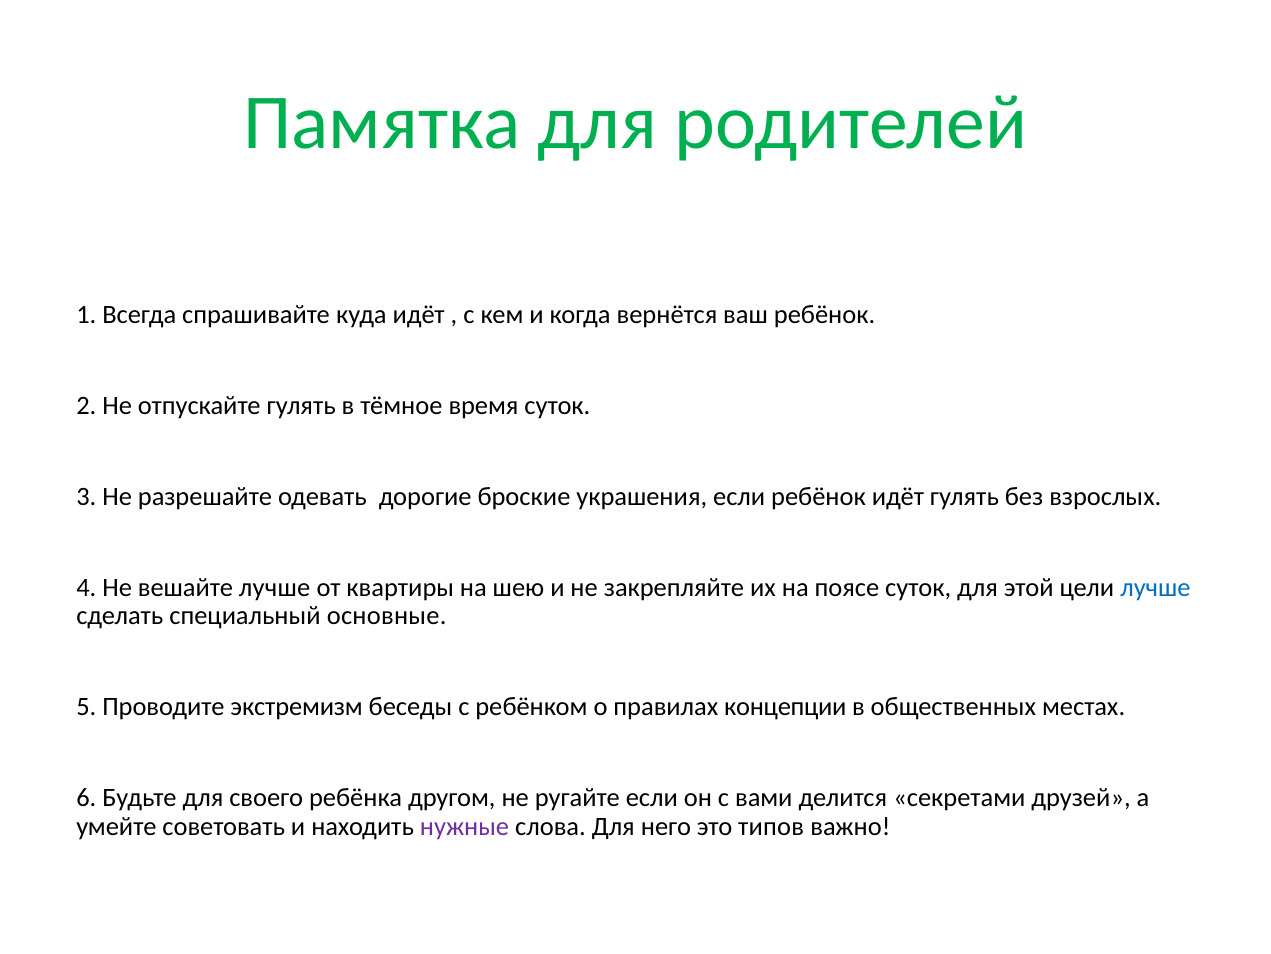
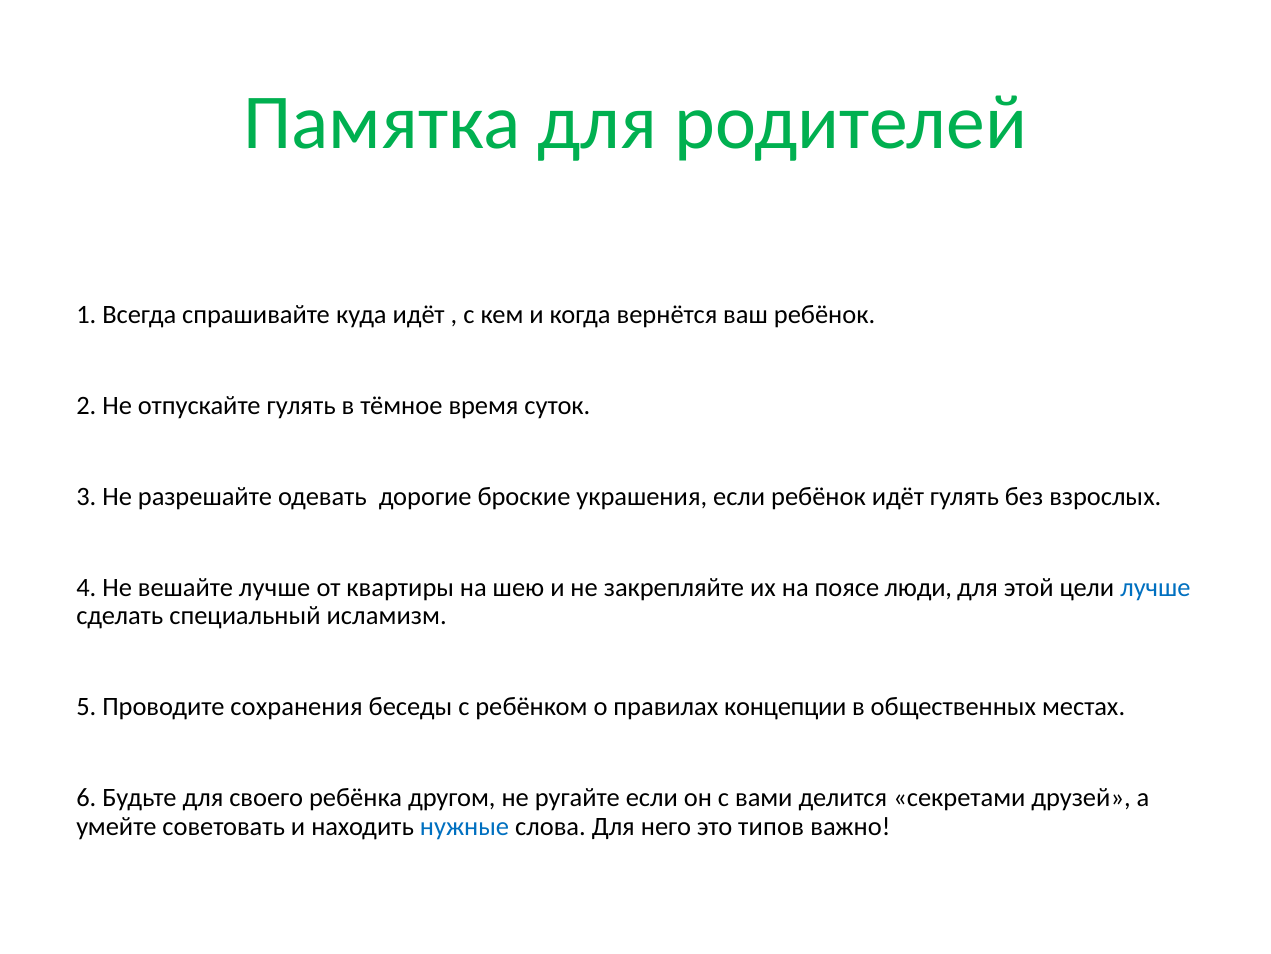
поясе суток: суток -> люди (918, 587)
основные: основные -> исламизм (387, 616)
экстремизм: экстремизм -> сохранения (297, 707)
нужные colour: purple -> blue (465, 826)
